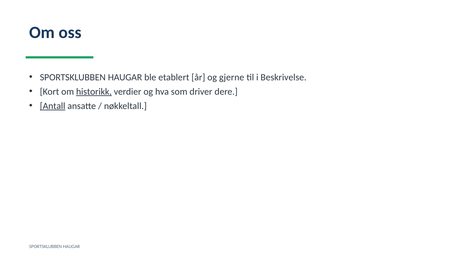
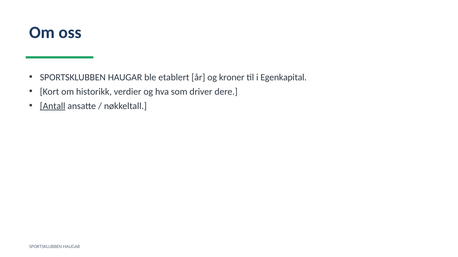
gjerne: gjerne -> kroner (232, 78)
Beskrivelse: Beskrivelse -> Egenkapital (284, 78)
historikk underline: present -> none (94, 92)
